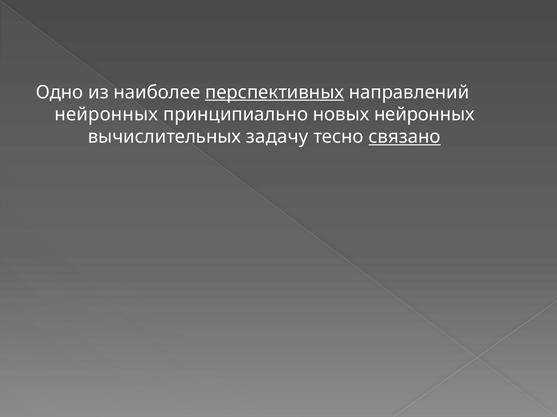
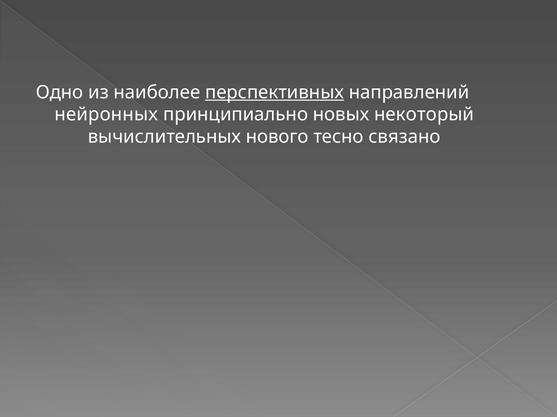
новых нейронных: нейронных -> некоторый (424, 115)
задачу: задачу -> нового (277, 137)
связано underline: present -> none (405, 137)
